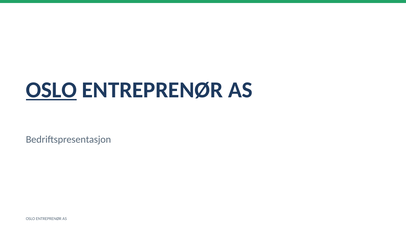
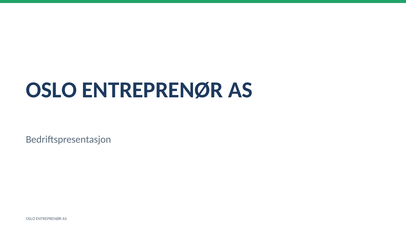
OSLO underline: present -> none (51, 90)
